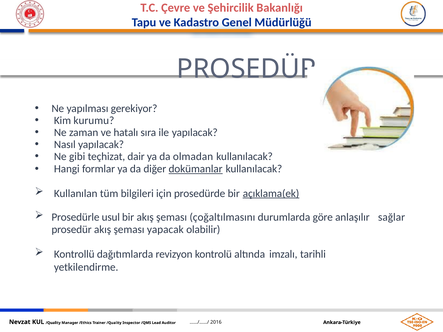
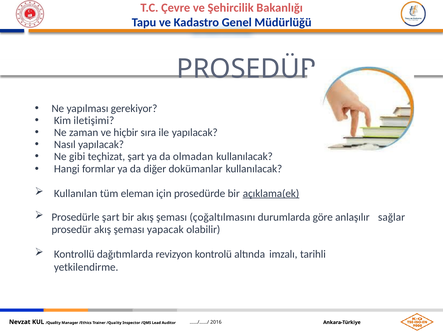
kurumu: kurumu -> iletişimi (94, 121)
hatalı: hatalı -> hiçbir (126, 133)
teçhizat dair: dair -> şart (136, 157)
dokümanlar underline: present -> none (196, 169)
bilgileri: bilgileri -> eleman (137, 194)
Prosedürle usul: usul -> şart (111, 217)
